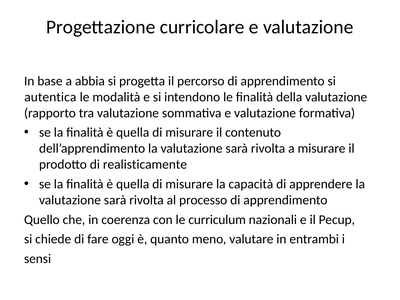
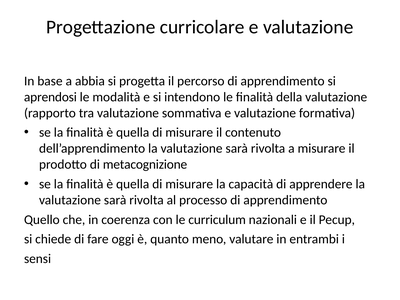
autentica: autentica -> aprendosi (50, 97)
realisticamente: realisticamente -> metacognizione (145, 164)
